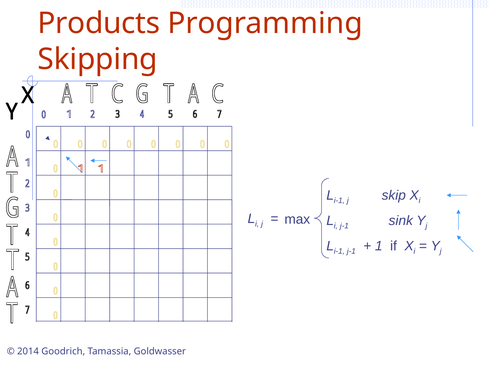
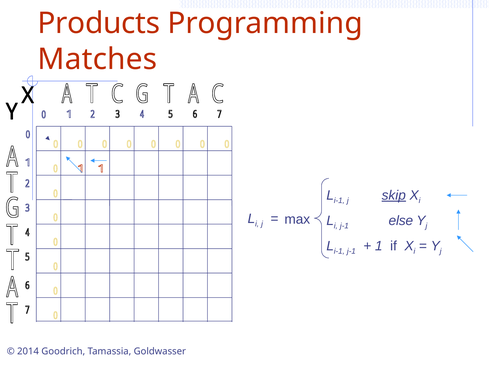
Skipping: Skipping -> Matches (97, 59)
skip underline: none -> present (394, 195)
sink: sink -> else (401, 220)
